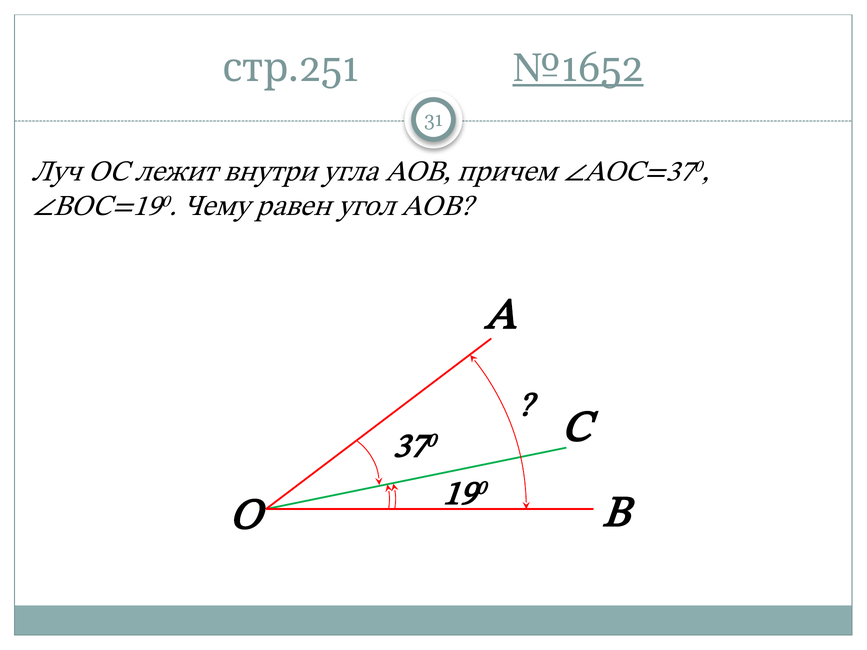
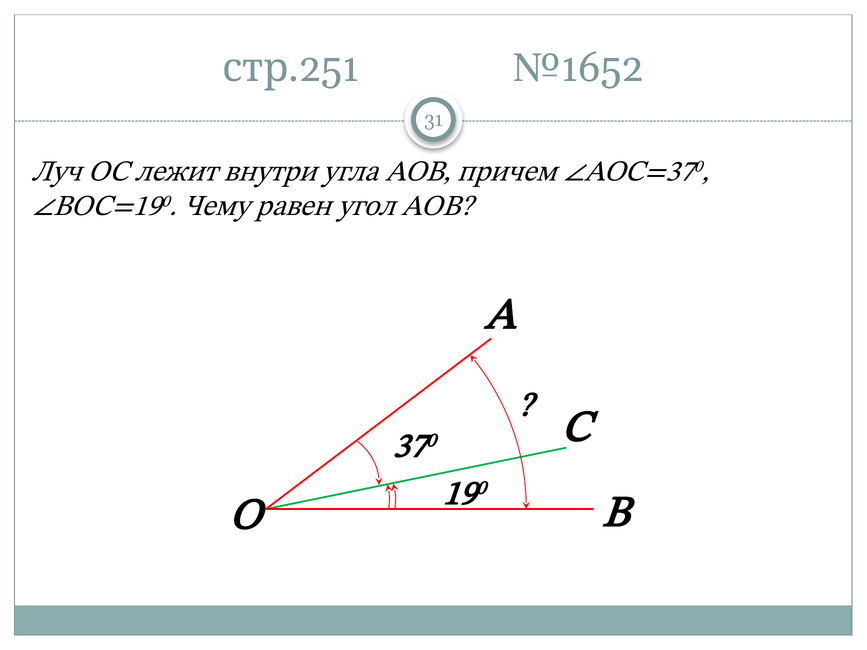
№1652 underline: present -> none (578, 68)
